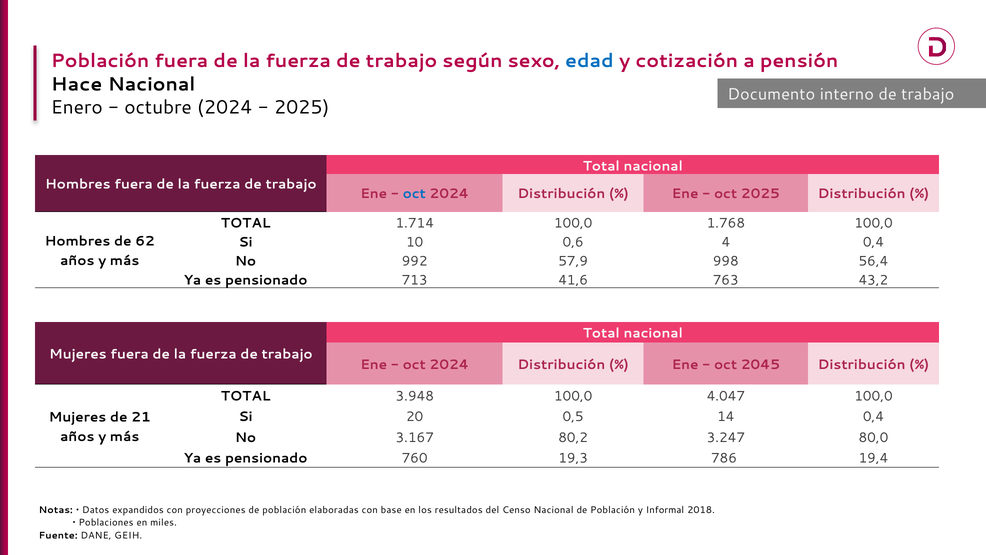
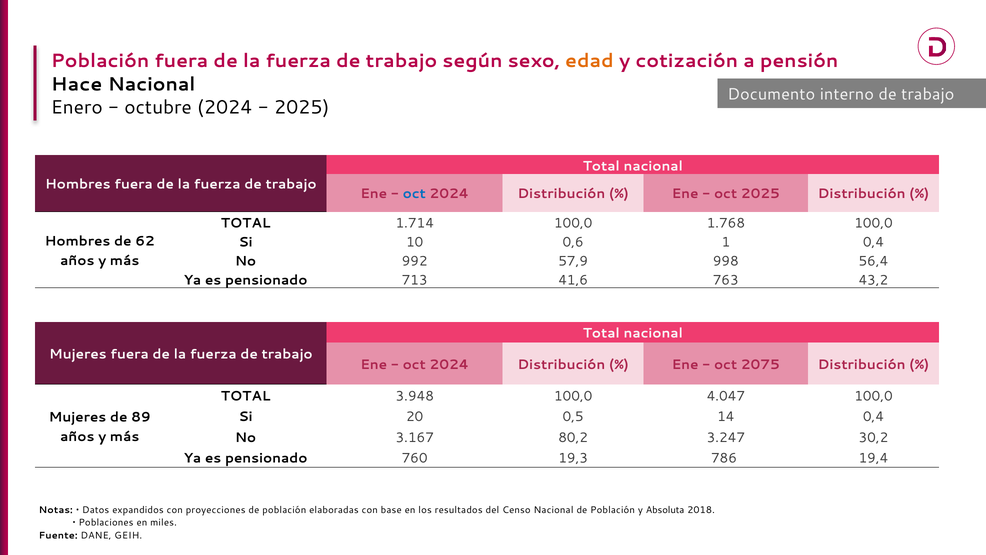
edad colour: blue -> orange (589, 61)
4: 4 -> 1 (726, 242)
2045: 2045 -> 2075 (760, 364)
21: 21 -> 89 (141, 417)
80,0: 80,0 -> 30,2 (873, 437)
Informal: Informal -> Absoluta (665, 510)
